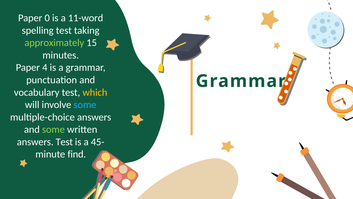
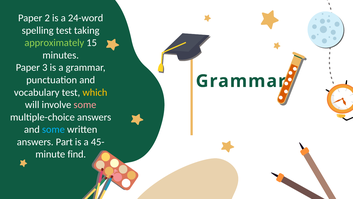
0: 0 -> 2 (47, 18)
11-word: 11-word -> 24-word (86, 18)
4: 4 -> 3 (45, 67)
some colour: light blue -> pink (85, 105)
some colour: light green -> light blue (53, 129)
answers Test: Test -> Part (64, 142)
